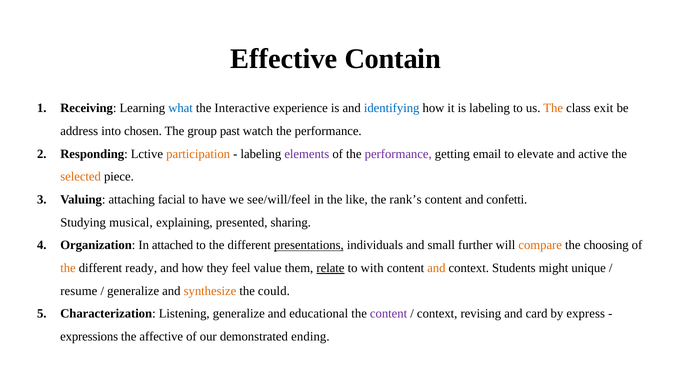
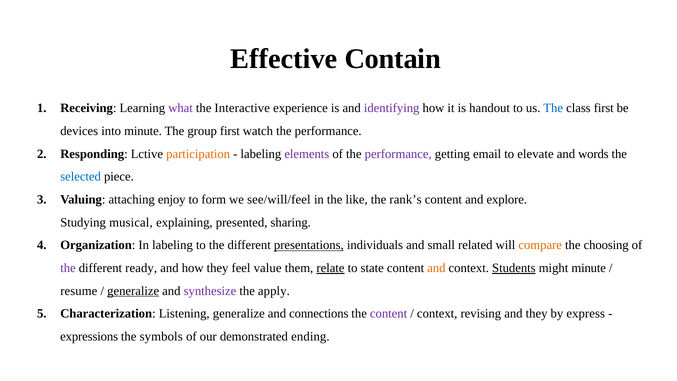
what colour: blue -> purple (181, 108)
identifying colour: blue -> purple (392, 108)
is labeling: labeling -> handout (490, 108)
The colour: orange -> blue (553, 108)
class exit: exit -> first (604, 108)
address: address -> devices (79, 131)
into chosen: chosen -> minute (143, 131)
group past: past -> first (230, 131)
active: active -> words (593, 154)
selected colour: orange -> blue (81, 177)
facial: facial -> enjoy (172, 199)
have: have -> form (214, 199)
confetti: confetti -> explore (507, 199)
In attached: attached -> labeling (173, 245)
further: further -> related (475, 245)
the colour: orange -> purple (68, 268)
with: with -> state (372, 268)
Students underline: none -> present (514, 268)
might unique: unique -> minute (589, 268)
generalize underline: none -> present (133, 291)
synthesize colour: orange -> purple (210, 291)
could: could -> apply (274, 291)
educational: educational -> connections (319, 314)
and card: card -> they (537, 314)
affective: affective -> symbols (161, 336)
